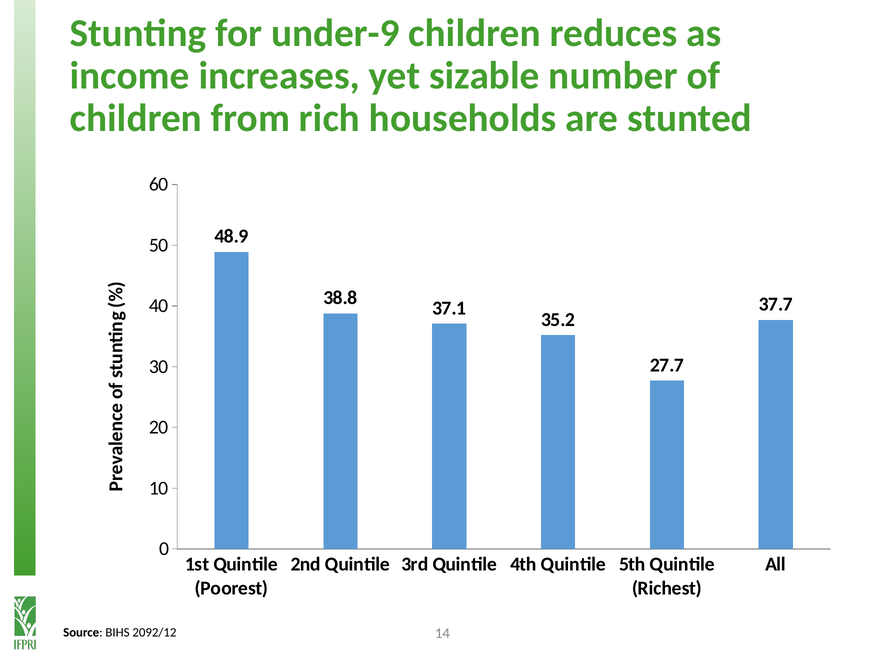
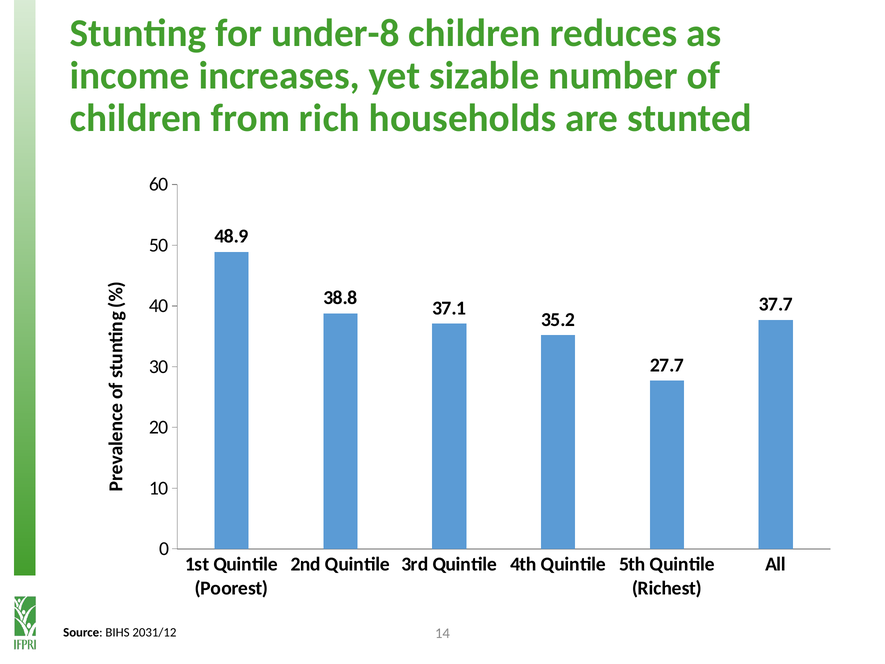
under-9: under-9 -> under-8 (335, 33)
2092/12: 2092/12 -> 2031/12 (154, 632)
